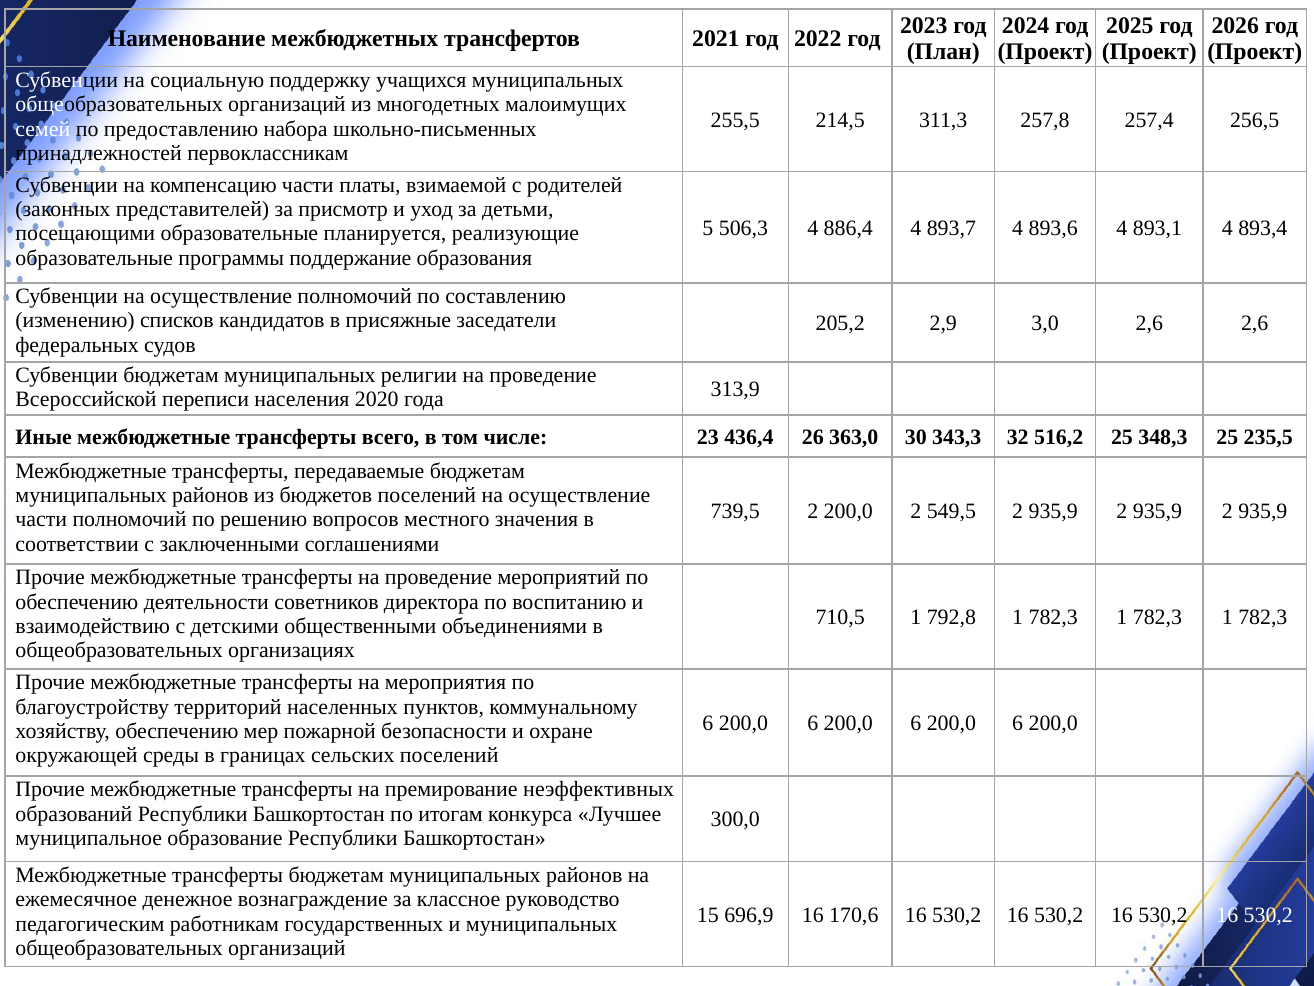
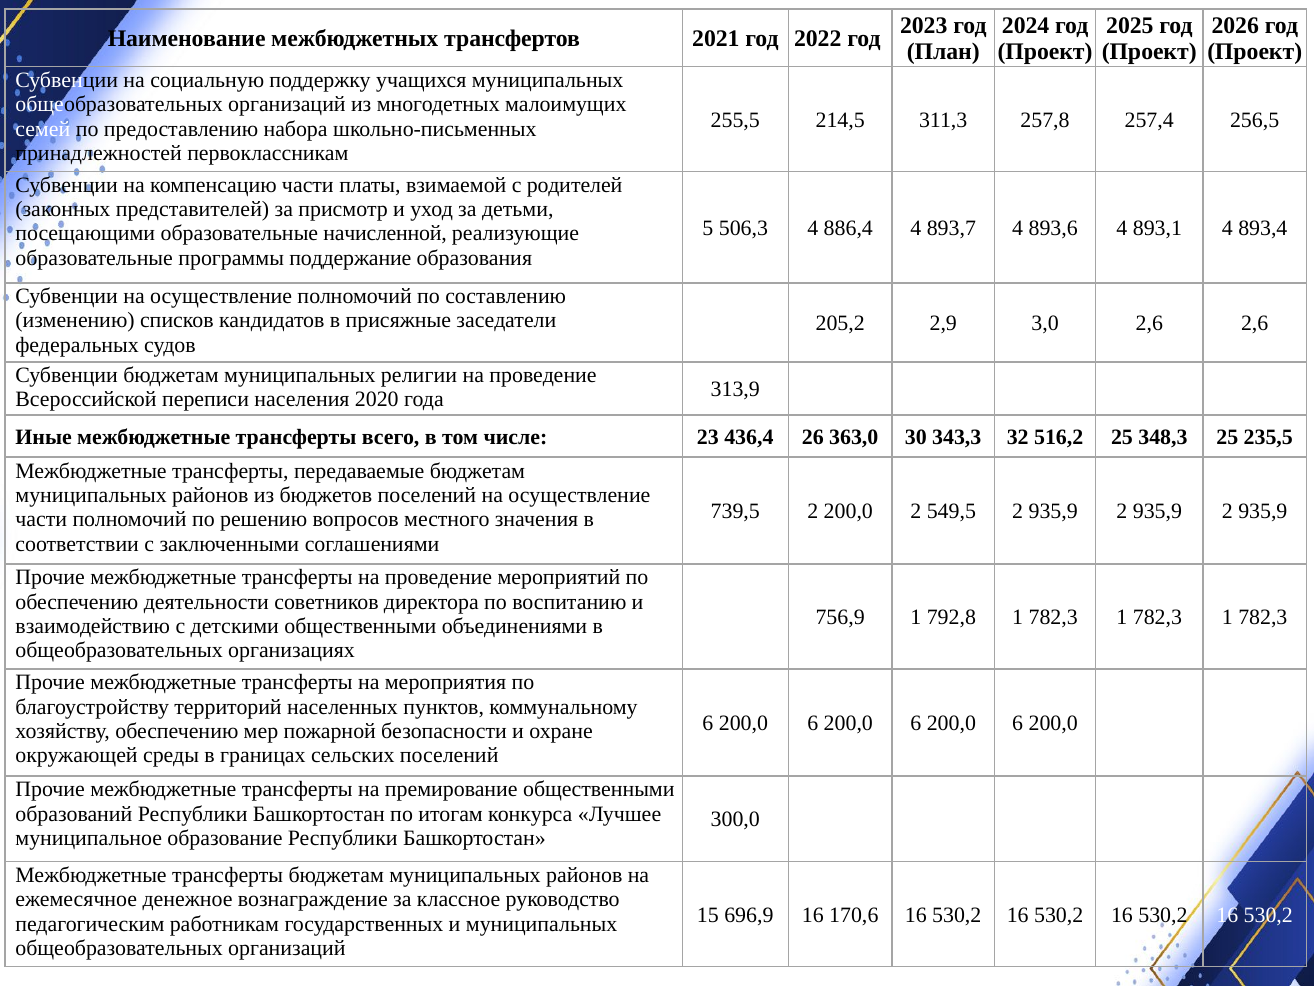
планируется: планируется -> начисленной (385, 234)
710,5: 710,5 -> 756,9 (840, 617)
премирование неэффективных: неэффективных -> общественными (599, 789)
